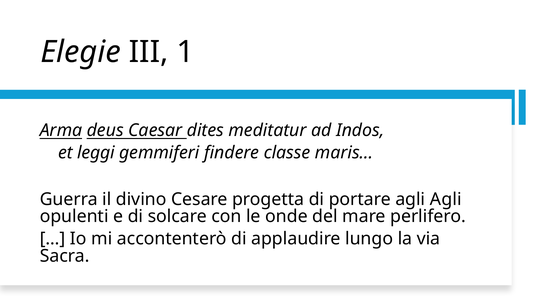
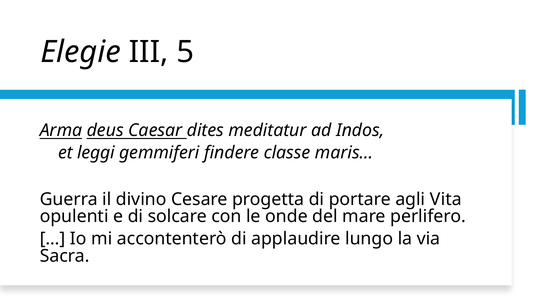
1: 1 -> 5 (185, 52)
agli Agli: Agli -> Vita (446, 199)
